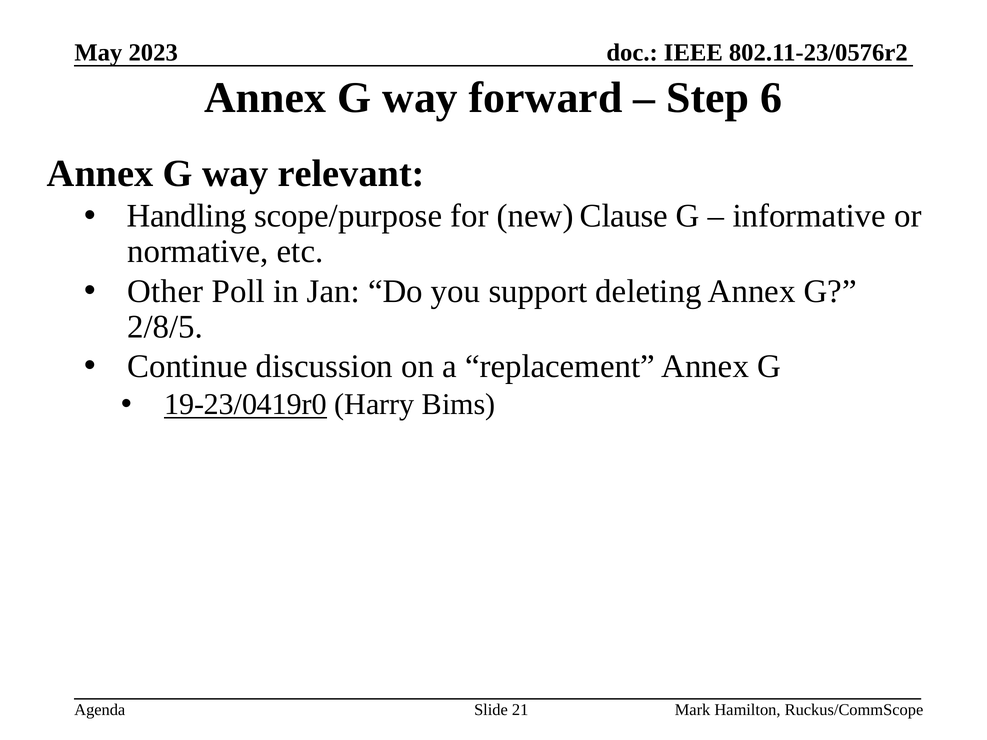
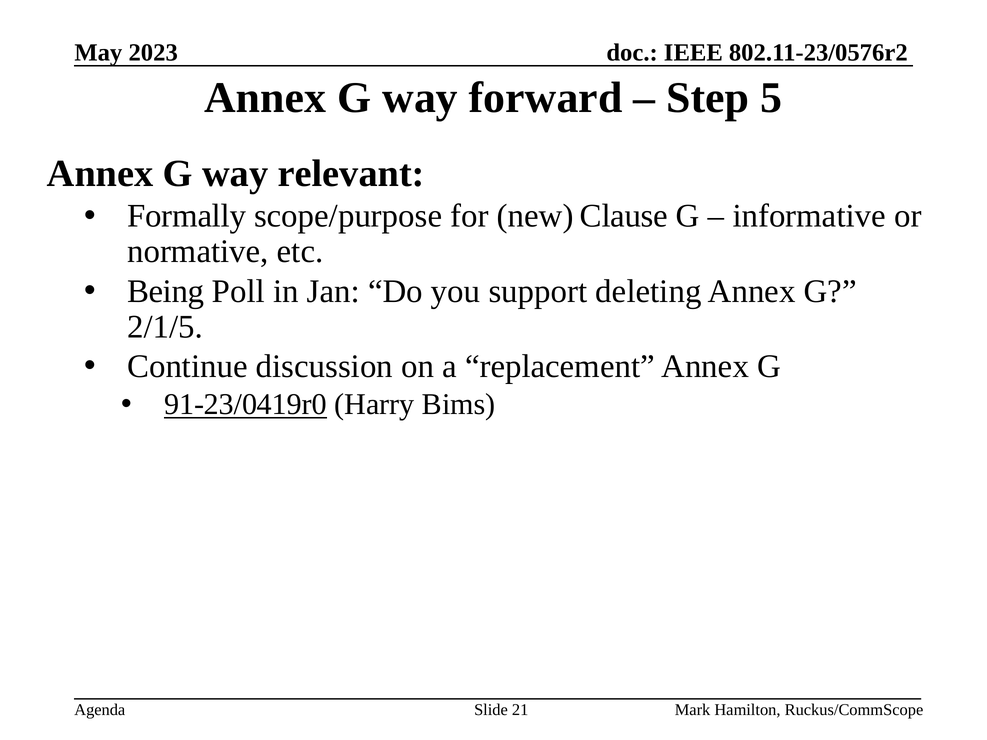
6: 6 -> 5 (771, 98)
Handling: Handling -> Formally (187, 216)
Other: Other -> Being (166, 291)
2/8/5: 2/8/5 -> 2/1/5 (165, 327)
19-23/0419r0: 19-23/0419r0 -> 91-23/0419r0 (245, 405)
